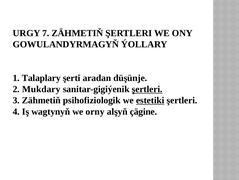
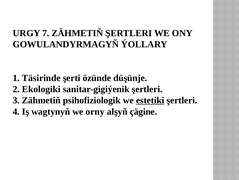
Talaplary: Talaplary -> Täsirinde (41, 78)
aradan: aradan -> özünde (97, 78)
Mukdary: Mukdary -> Ekologiki (41, 89)
şertleri underline: present -> none (147, 89)
